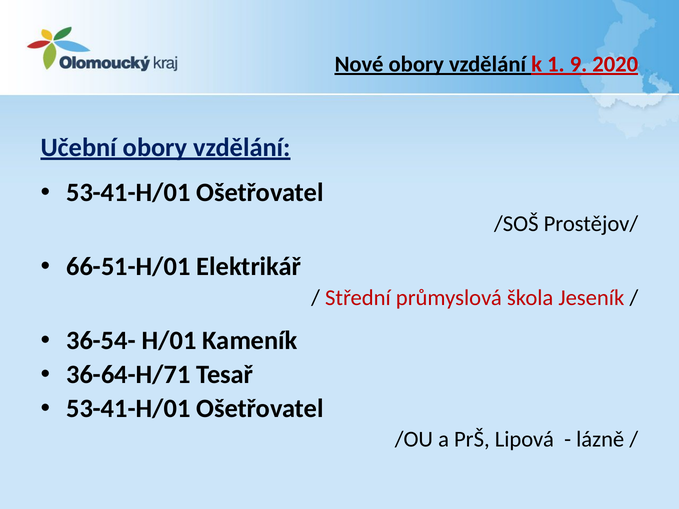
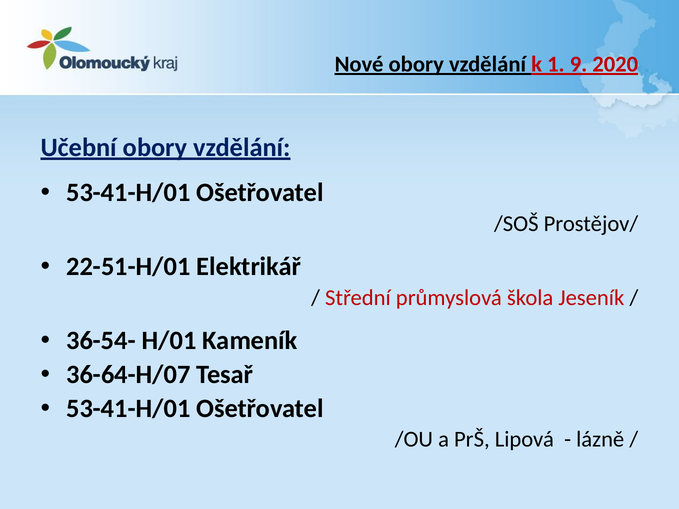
66-51-H/01: 66-51-H/01 -> 22-51-H/01 (128, 267)
36-64-H/71: 36-64-H/71 -> 36-64-H/07 (128, 375)
